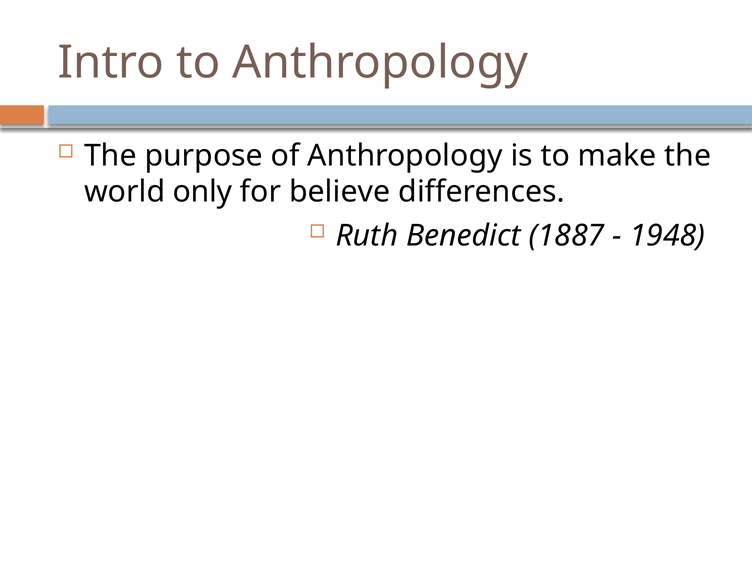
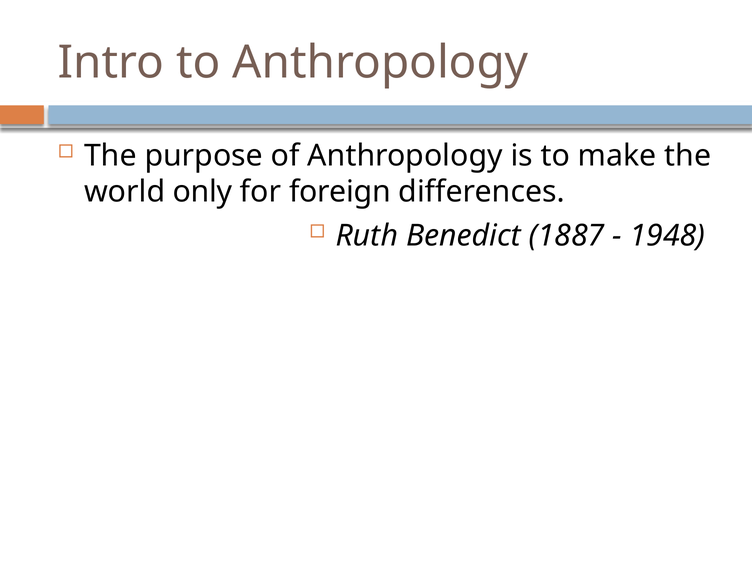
believe: believe -> foreign (340, 192)
